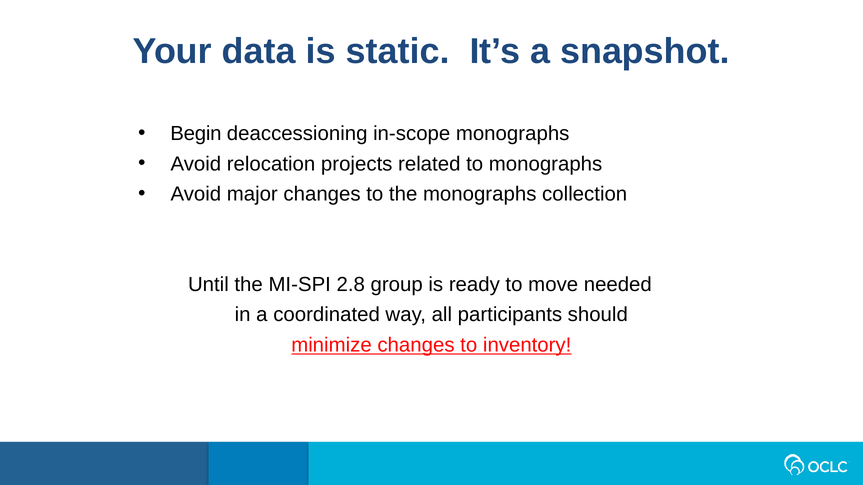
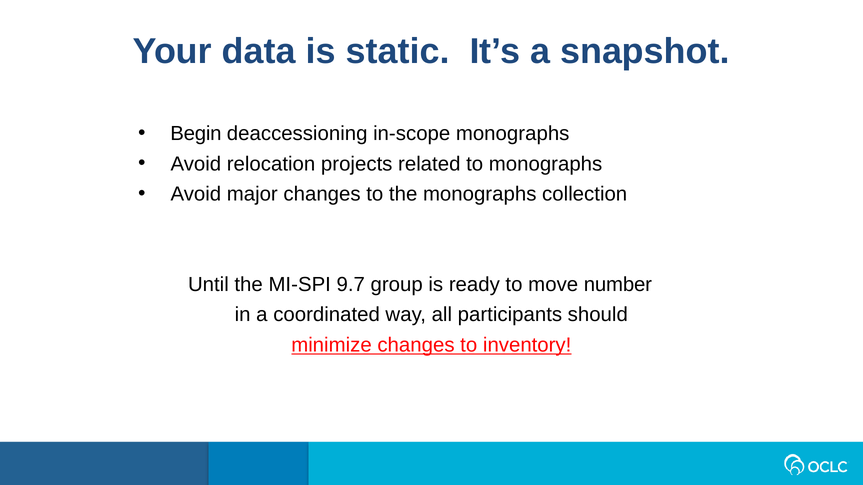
2.8: 2.8 -> 9.7 (351, 285)
needed: needed -> number (618, 285)
